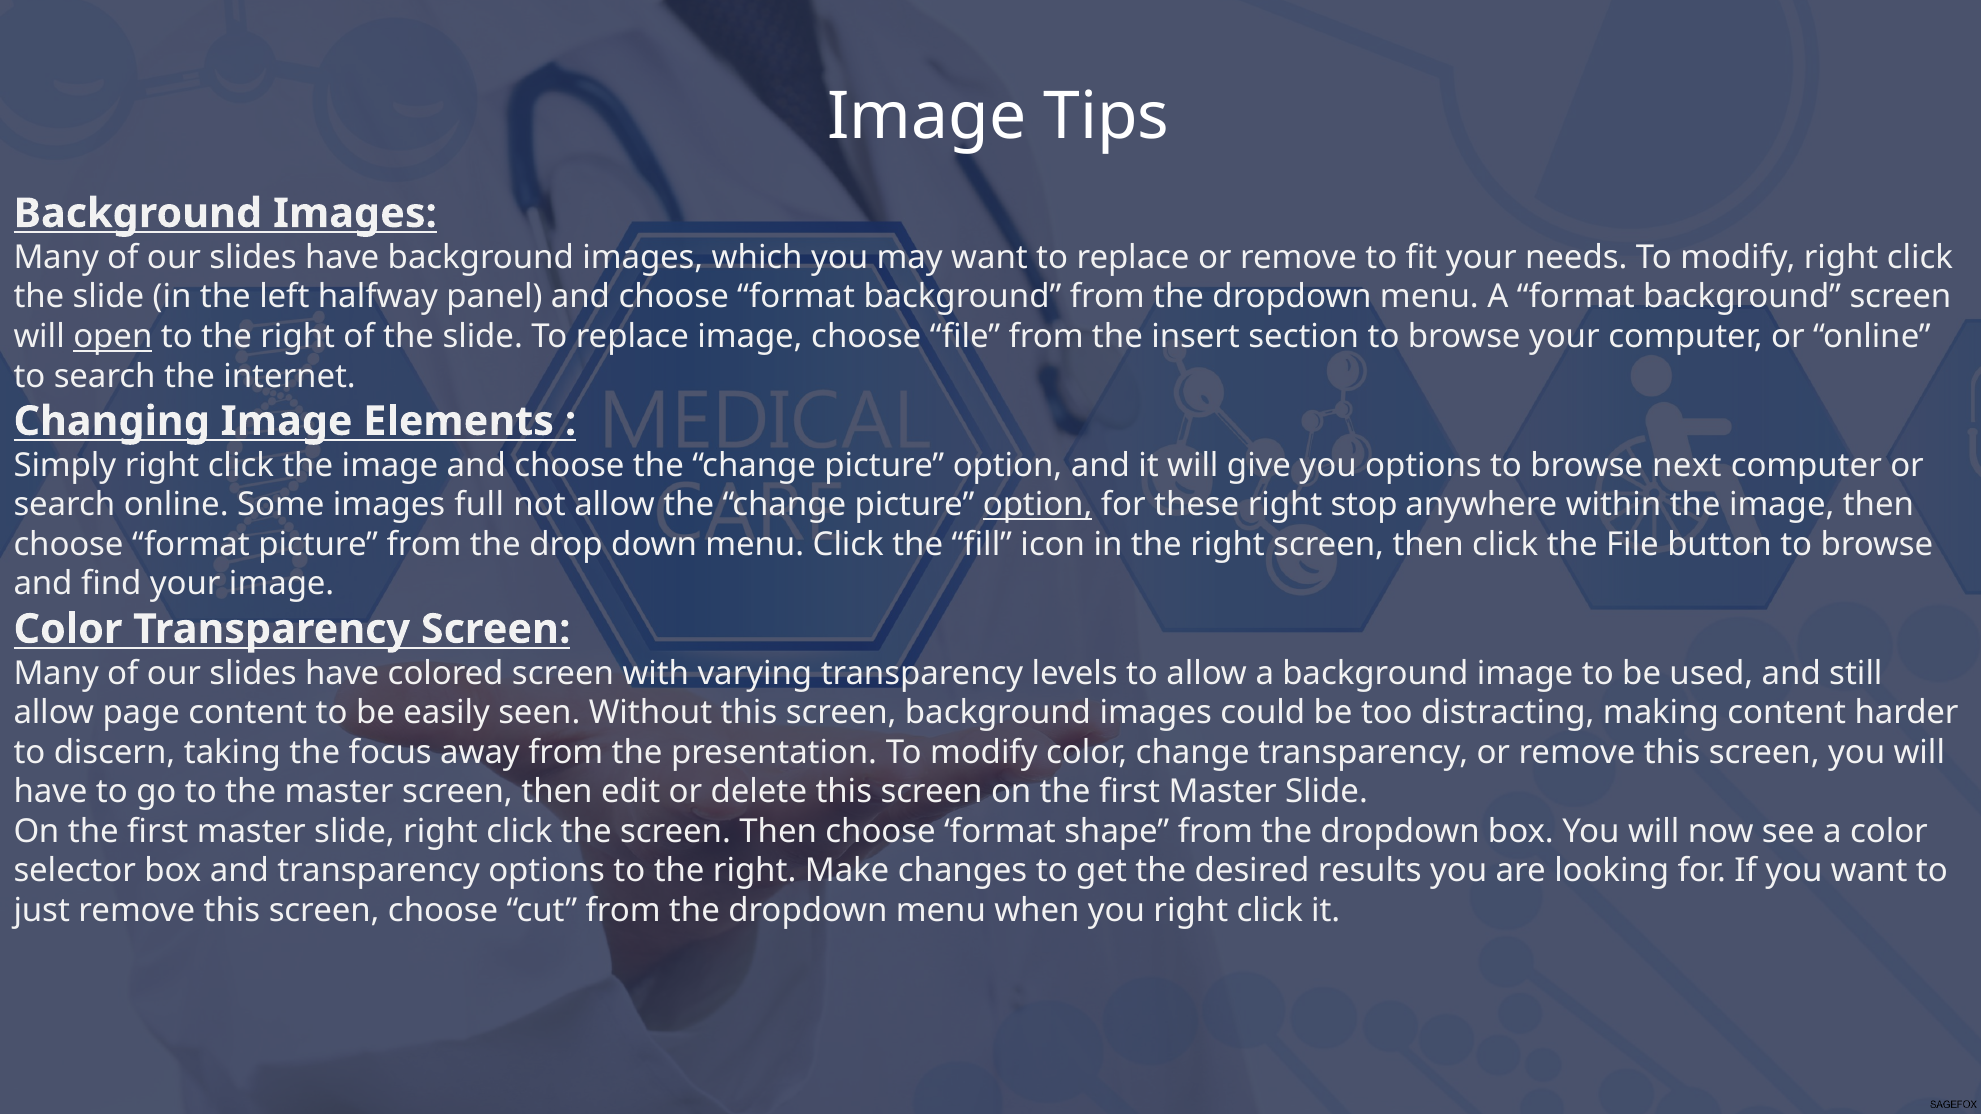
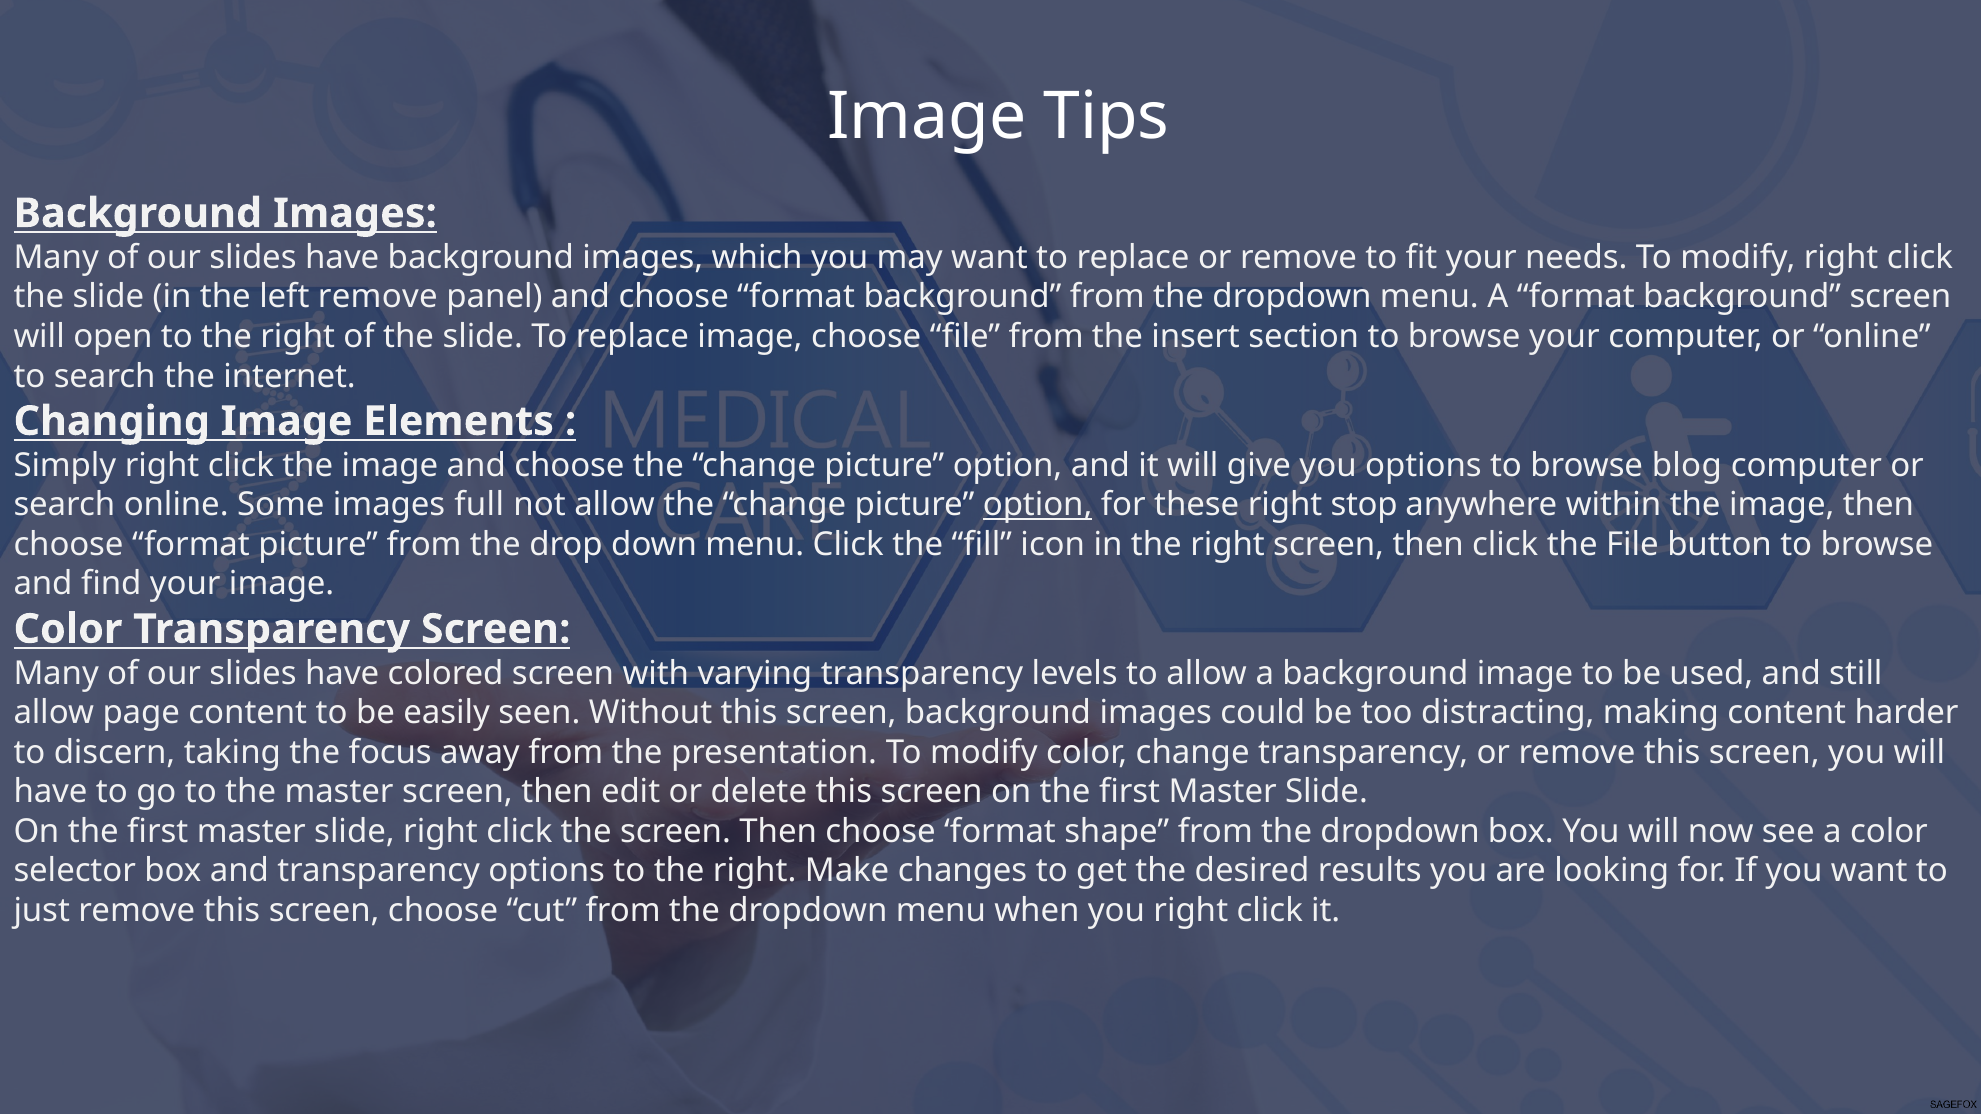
left halfway: halfway -> remove (378, 297)
open underline: present -> none (113, 337)
next: next -> blog (1687, 465)
